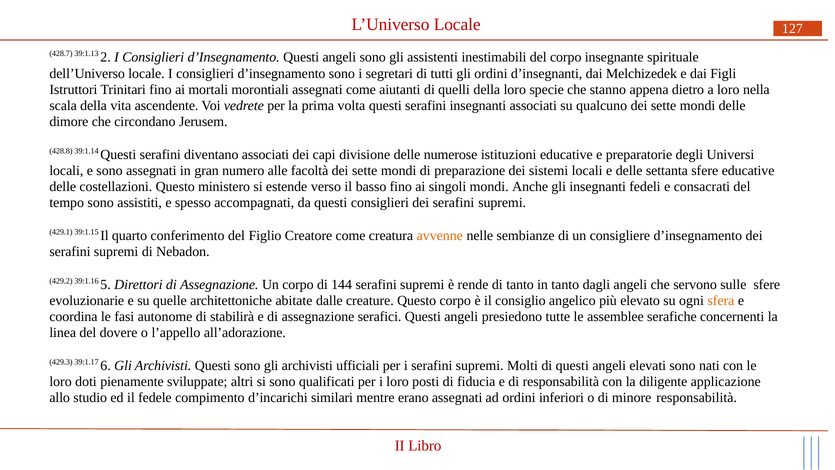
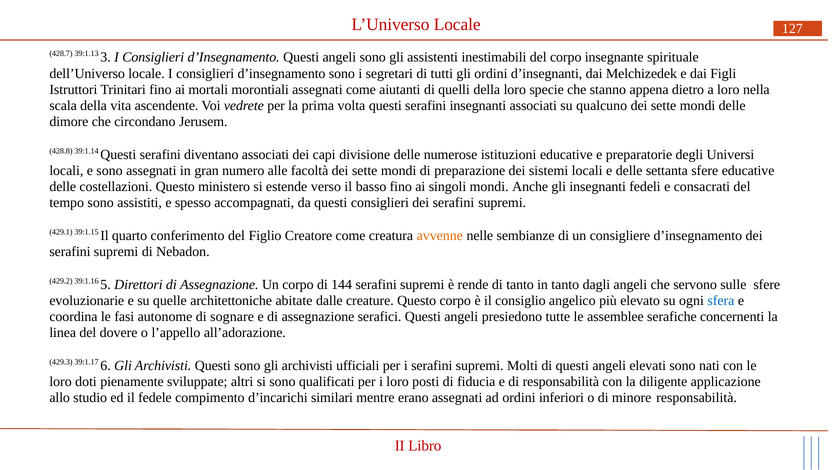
2: 2 -> 3 (106, 57)
sfera colour: orange -> blue (721, 301)
stabilirà: stabilirà -> sognare (232, 317)
